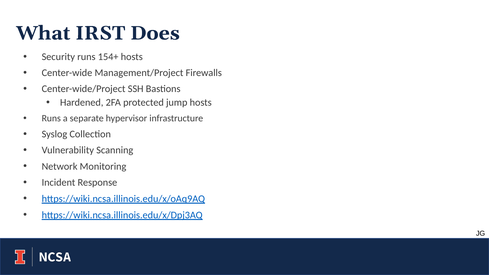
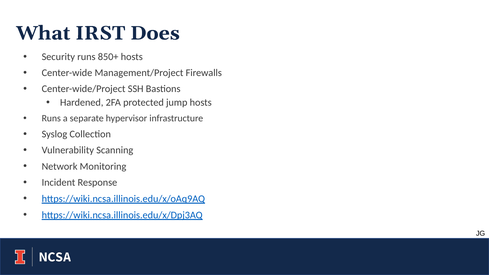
154+: 154+ -> 850+ (108, 57)
